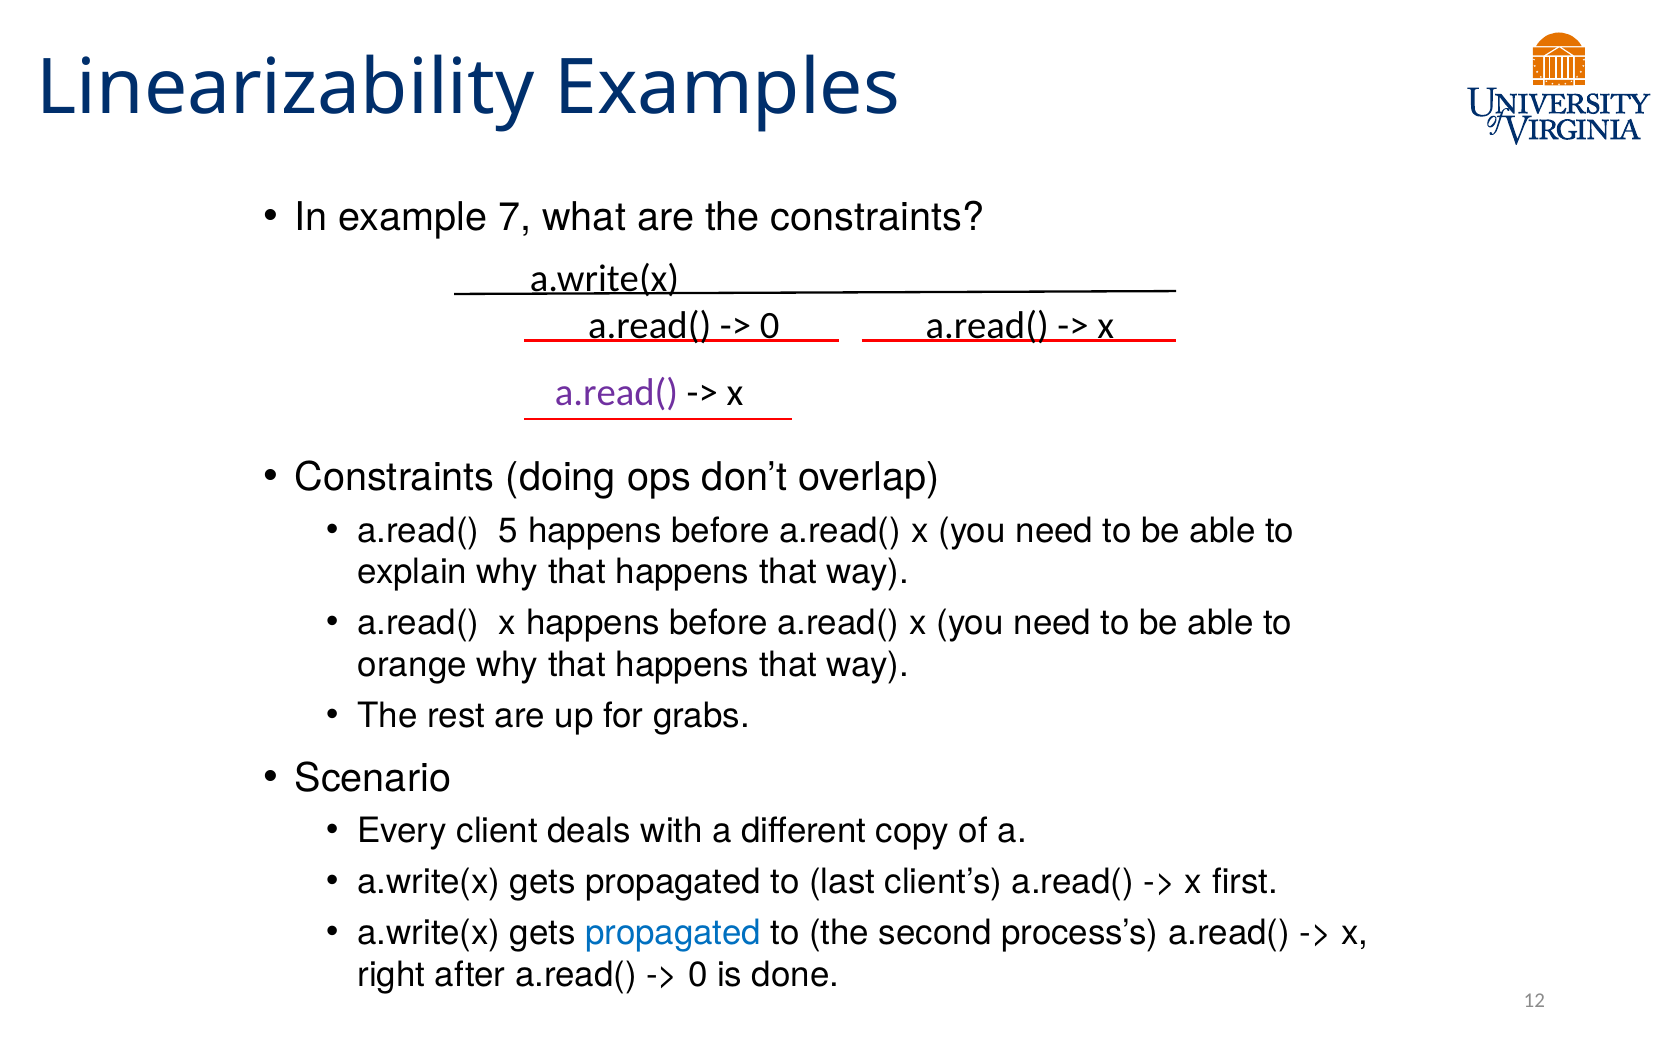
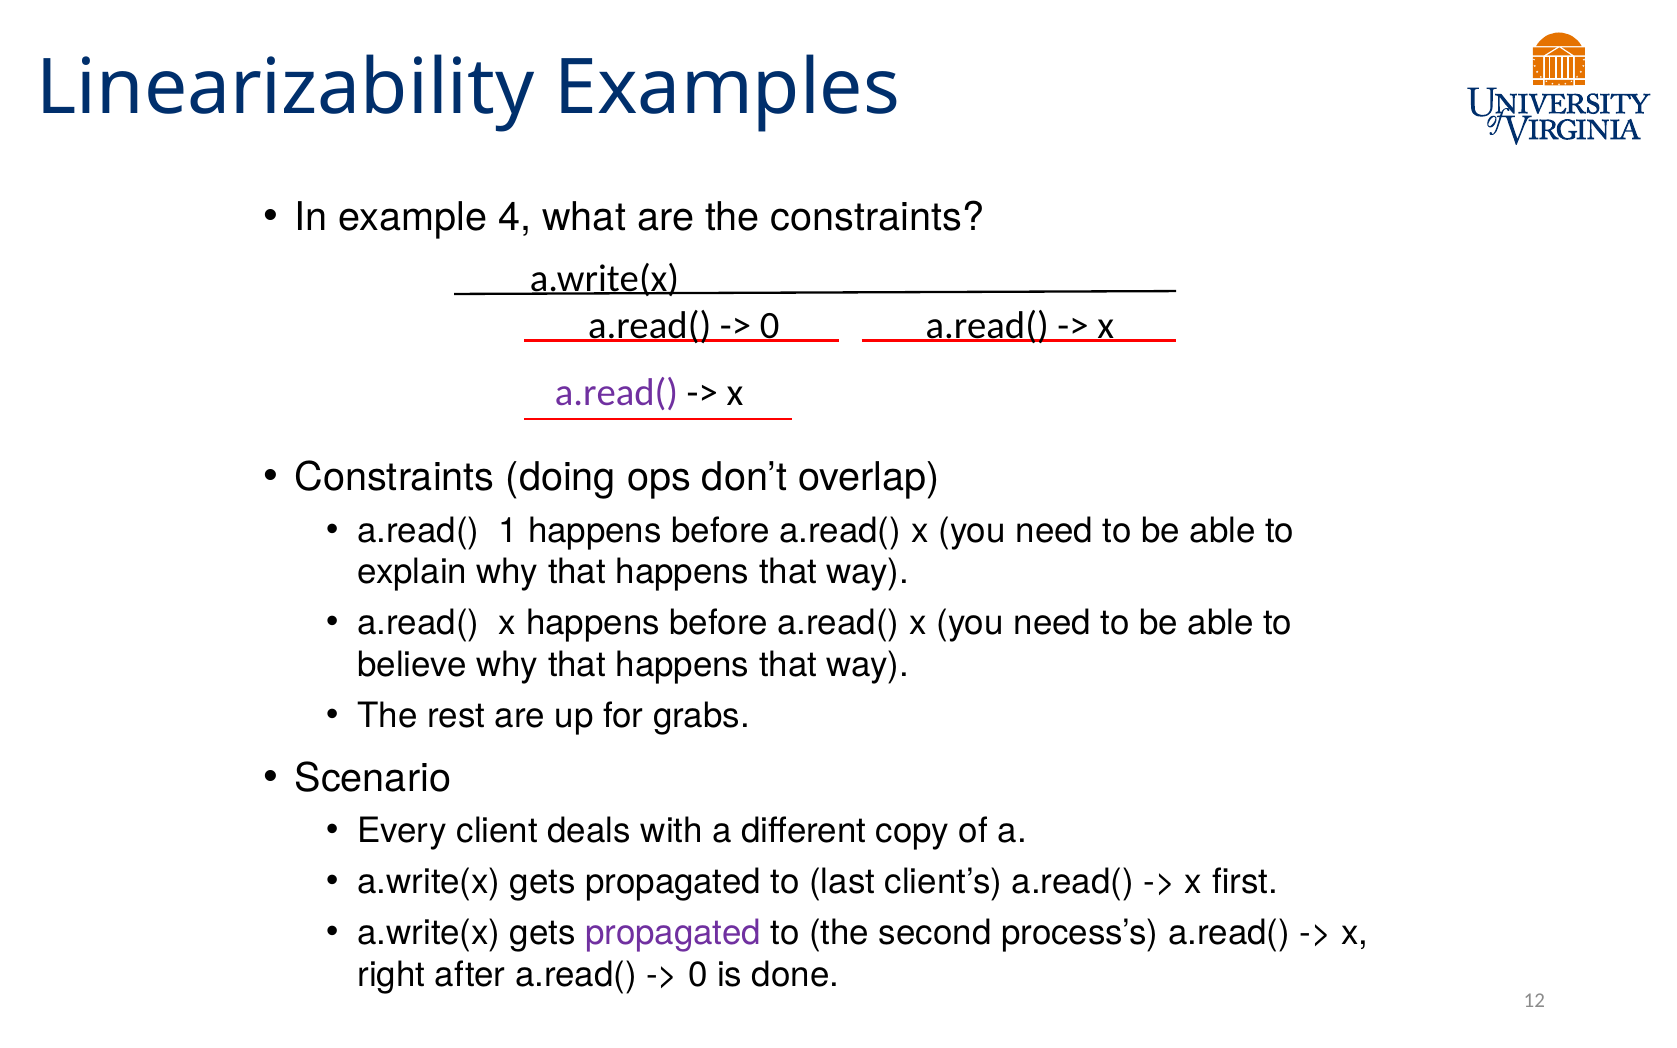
7: 7 -> 4 (515, 217)
5: 5 -> 1 (509, 531)
orange: orange -> believe (412, 665)
propagated colour: blue -> purple (673, 933)
